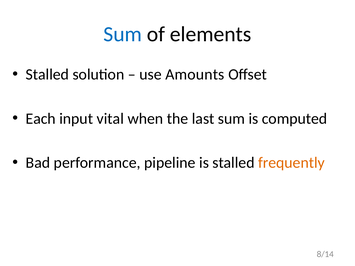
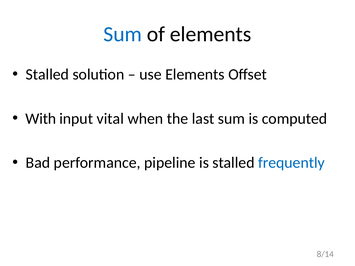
use Amounts: Amounts -> Elements (195, 74)
Each: Each -> With (41, 119)
frequently colour: orange -> blue (291, 163)
